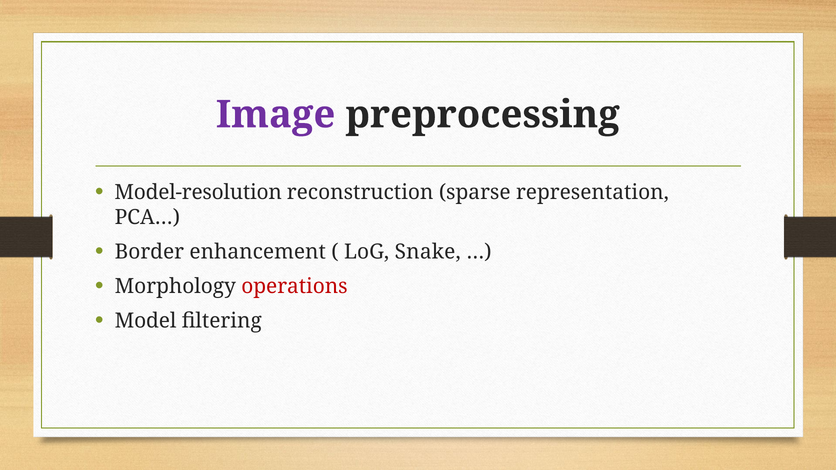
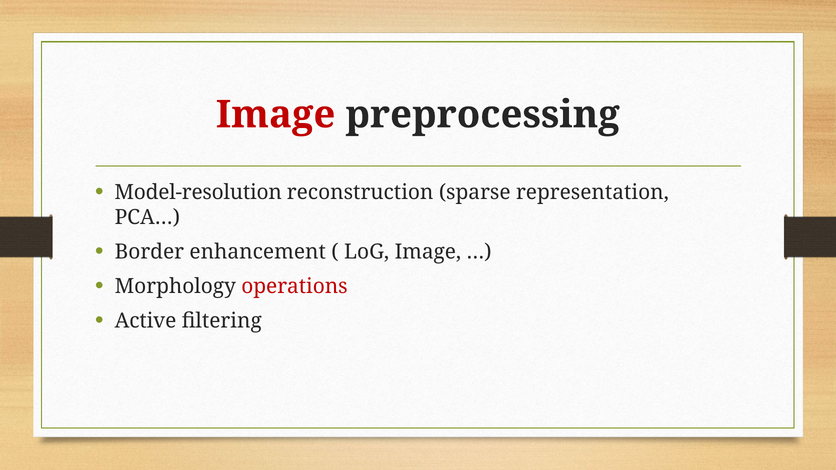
Image colour: purple -> red (276, 115)
LoG Snake: Snake -> Image (428, 252)
Model: Model -> Active (146, 321)
